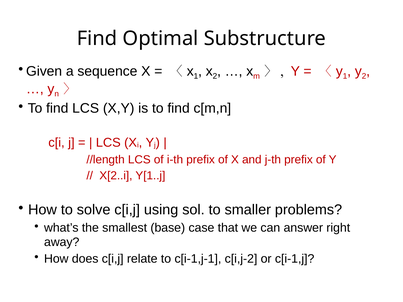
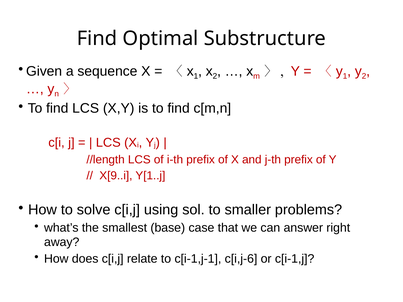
X[2..i: X[2..i -> X[9..i (116, 176)
c[i,j-2: c[i,j-2 -> c[i,j-6 (241, 259)
